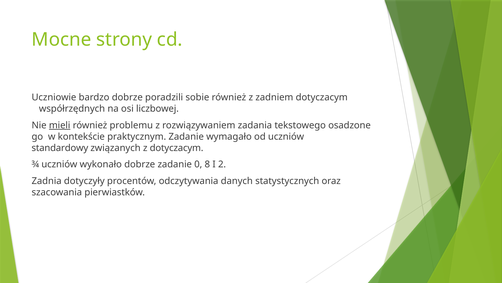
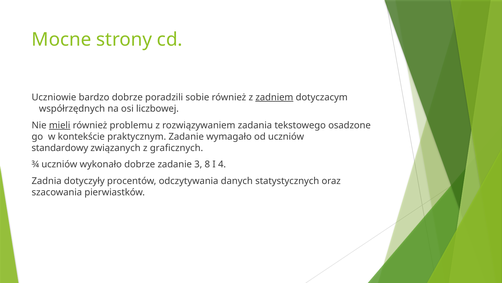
zadniem underline: none -> present (274, 97)
z dotyczacym: dotyczacym -> graficznych (177, 148)
0: 0 -> 3 (198, 164)
2: 2 -> 4 (222, 164)
